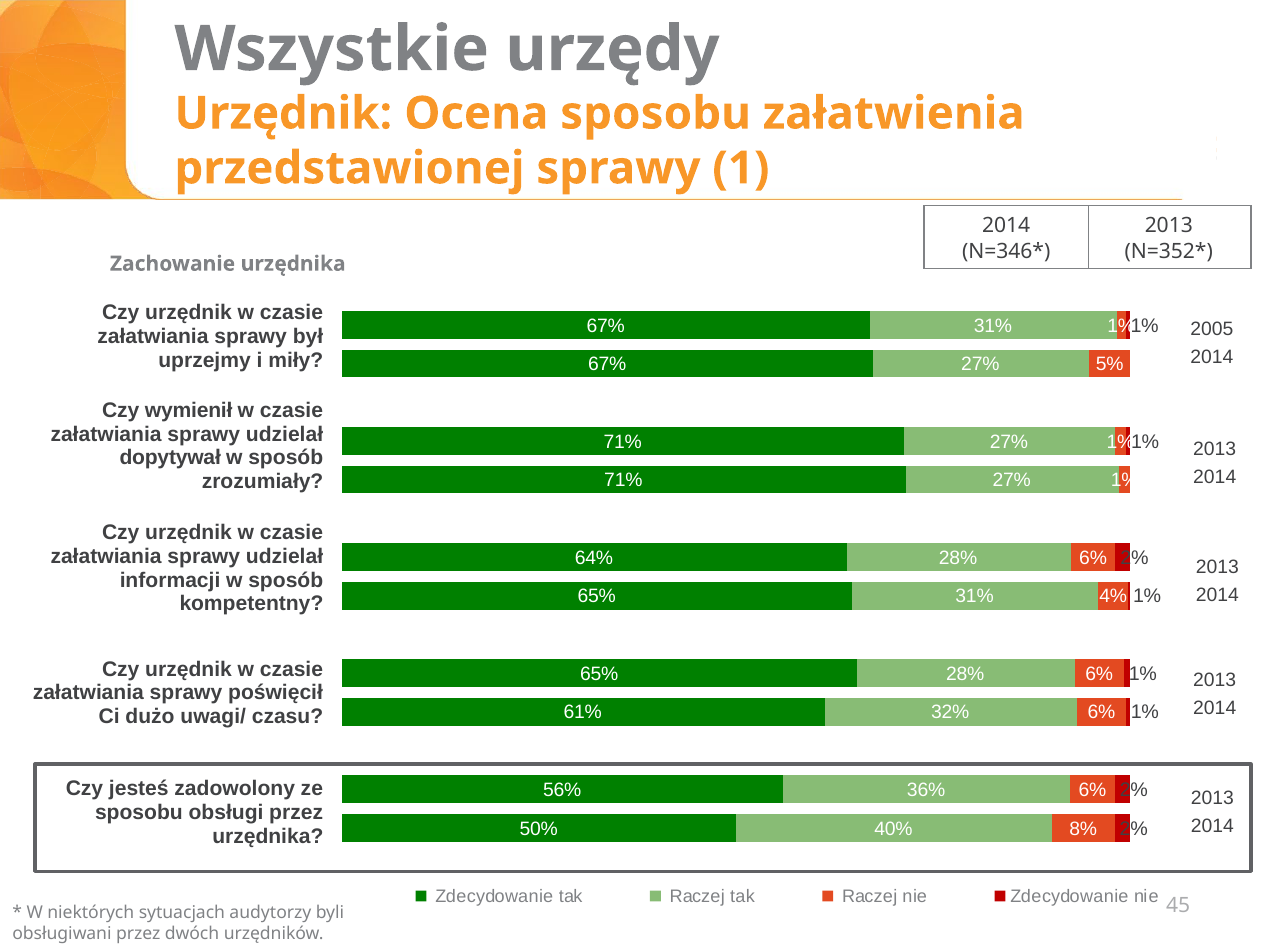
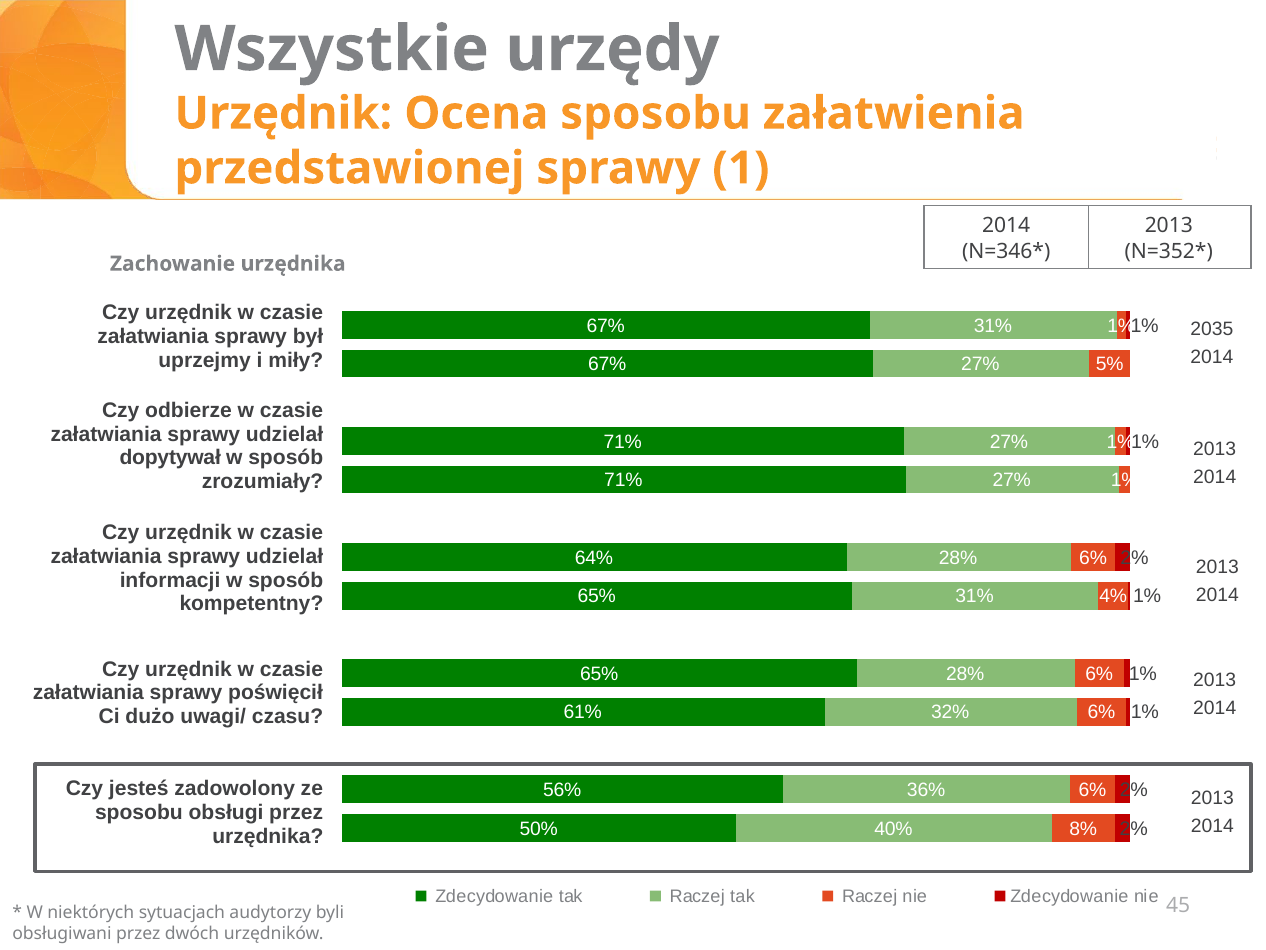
2005: 2005 -> 2035 (1212, 329)
wymienił: wymienił -> odbierze (189, 411)
